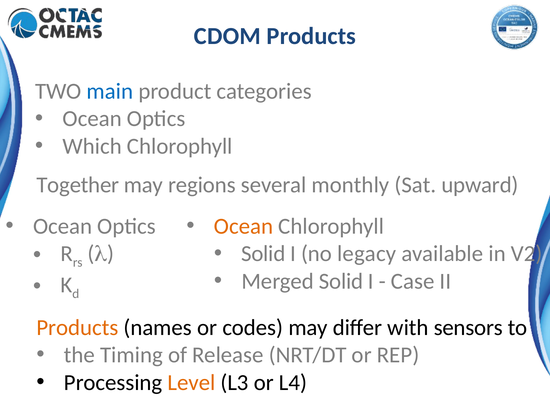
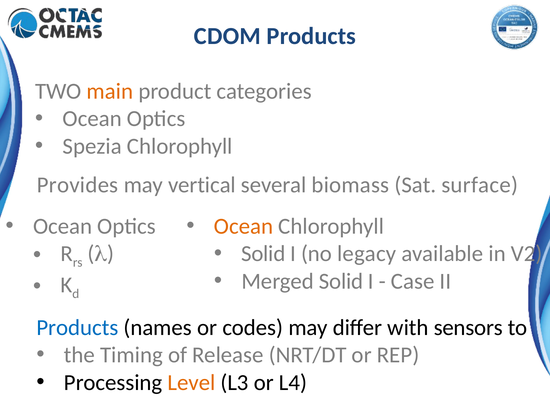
main colour: blue -> orange (110, 91)
Which: Which -> Spezia (92, 146)
Together: Together -> Provides (78, 185)
regions: regions -> vertical (202, 185)
monthly: monthly -> biomass (350, 185)
upward: upward -> surface (480, 185)
Products colour: orange -> blue (77, 328)
